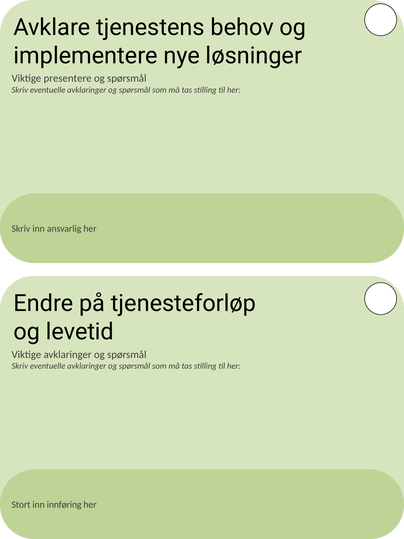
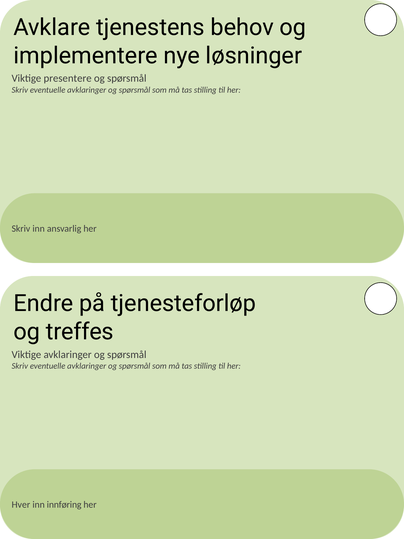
levetid: levetid -> treffes (80, 331)
Stort: Stort -> Hver (21, 504)
